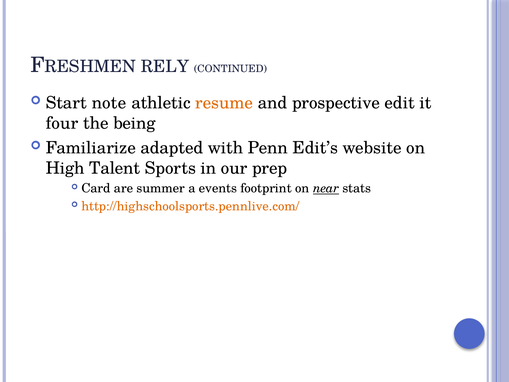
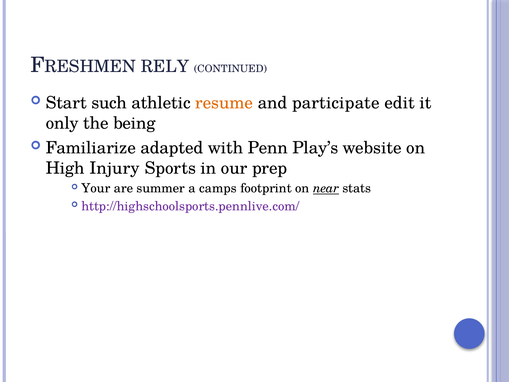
note: note -> such (109, 103)
prospective: prospective -> participate (336, 103)
four: four -> only (62, 123)
Edit’s: Edit’s -> Play’s (315, 148)
Talent: Talent -> Injury (115, 168)
Card: Card -> Your (96, 188)
events: events -> camps (218, 188)
http://highschoolsports.pennlive.com/ colour: orange -> purple (190, 206)
